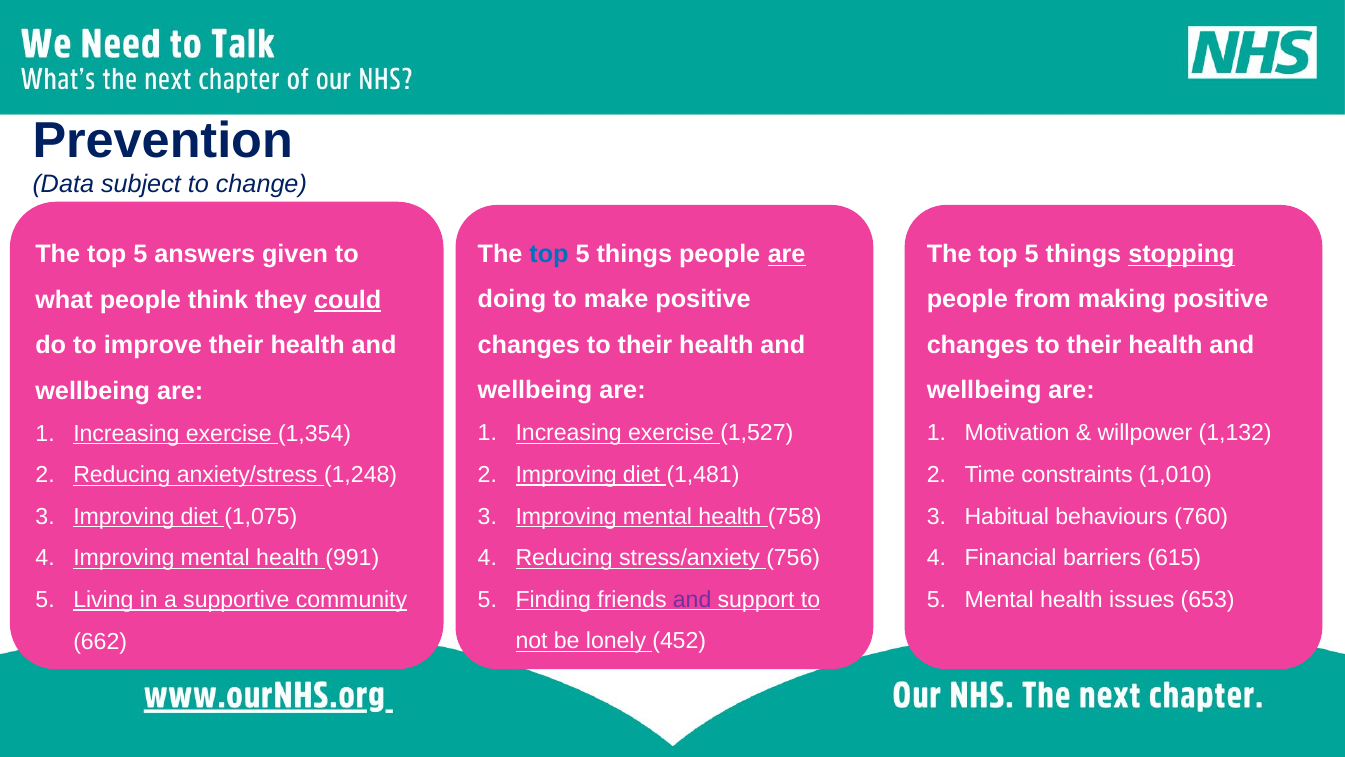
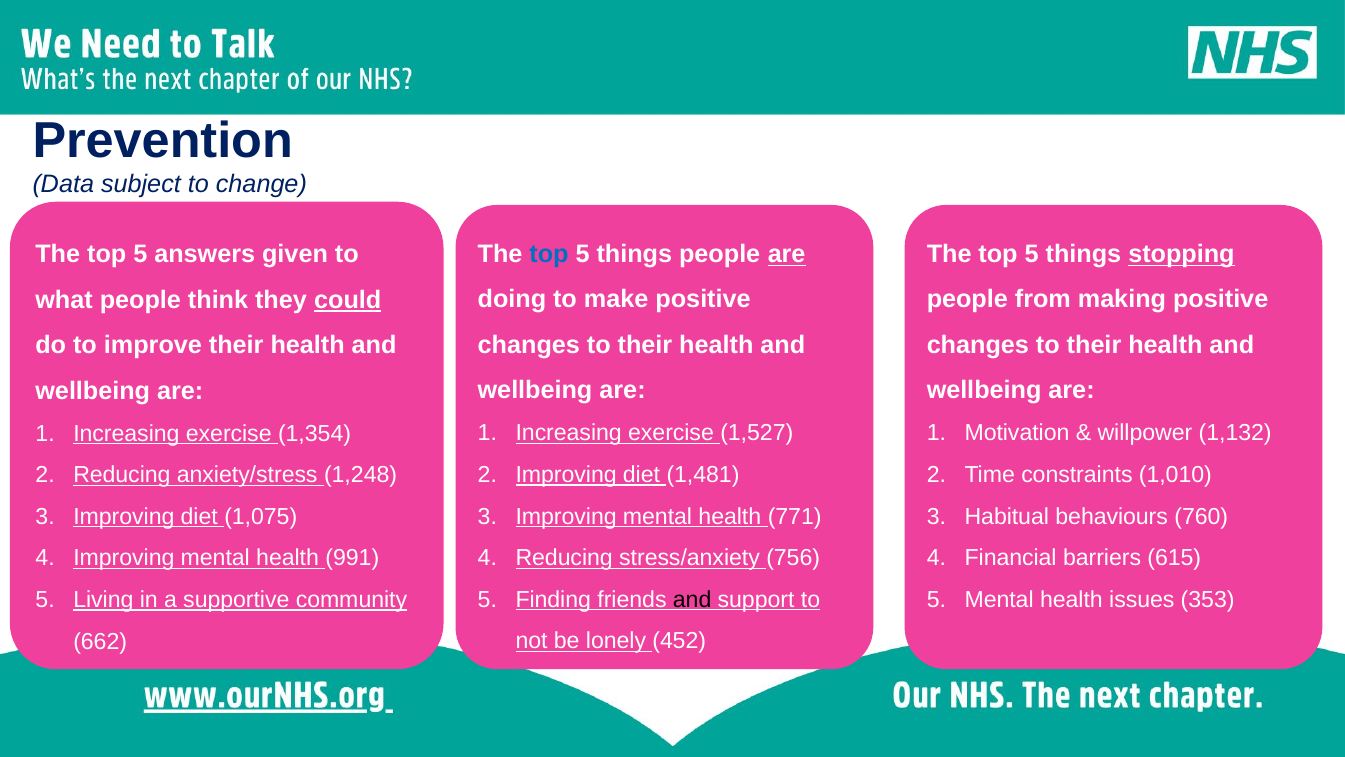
758: 758 -> 771 (795, 516)
and colour: purple -> black (692, 599)
653: 653 -> 353 (1208, 599)
